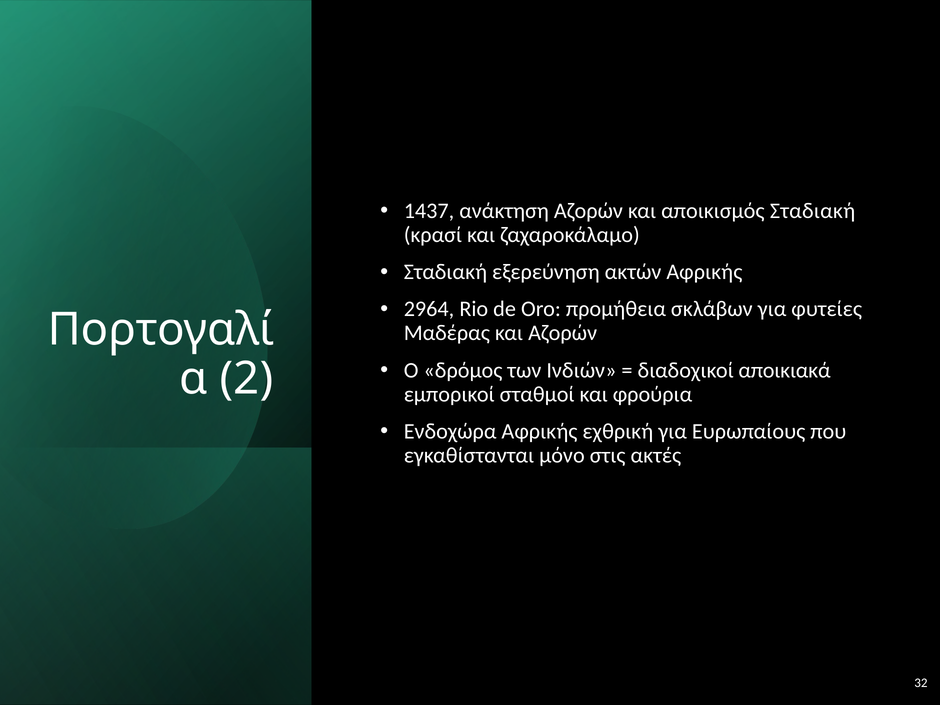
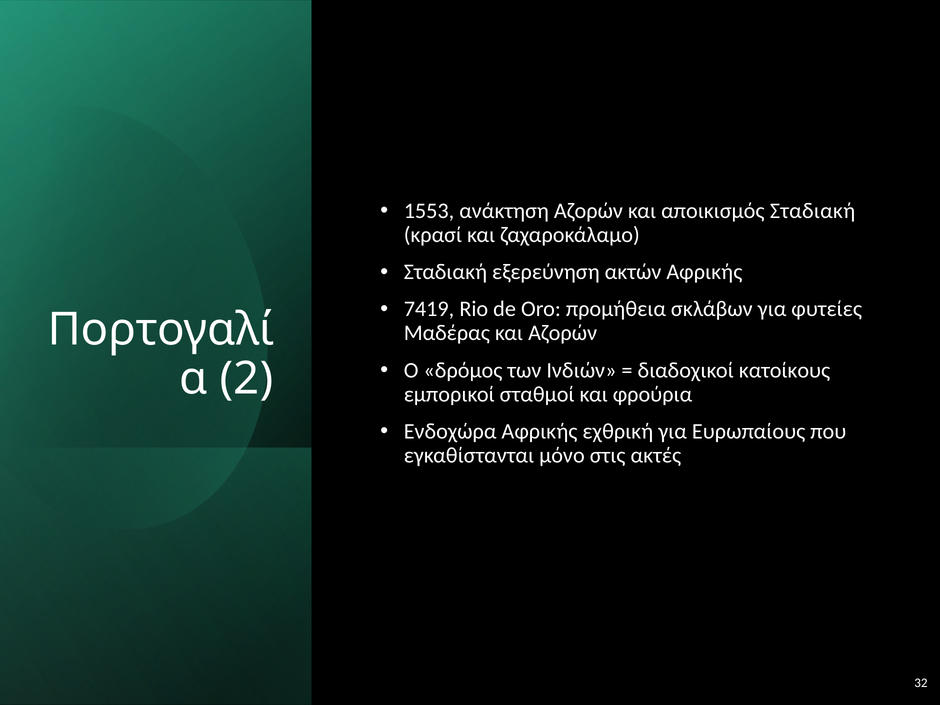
1437: 1437 -> 1553 (429, 211)
2964: 2964 -> 7419 (429, 309)
αποικιακά: αποικιακά -> κατοίκους (784, 370)
